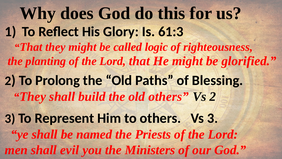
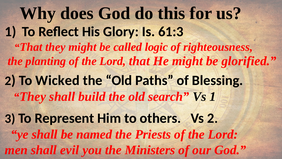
Prolong: Prolong -> Wicked (57, 80)
old others: others -> search (169, 96)
Vs 2: 2 -> 1 (213, 96)
Vs 3: 3 -> 2 (211, 118)
